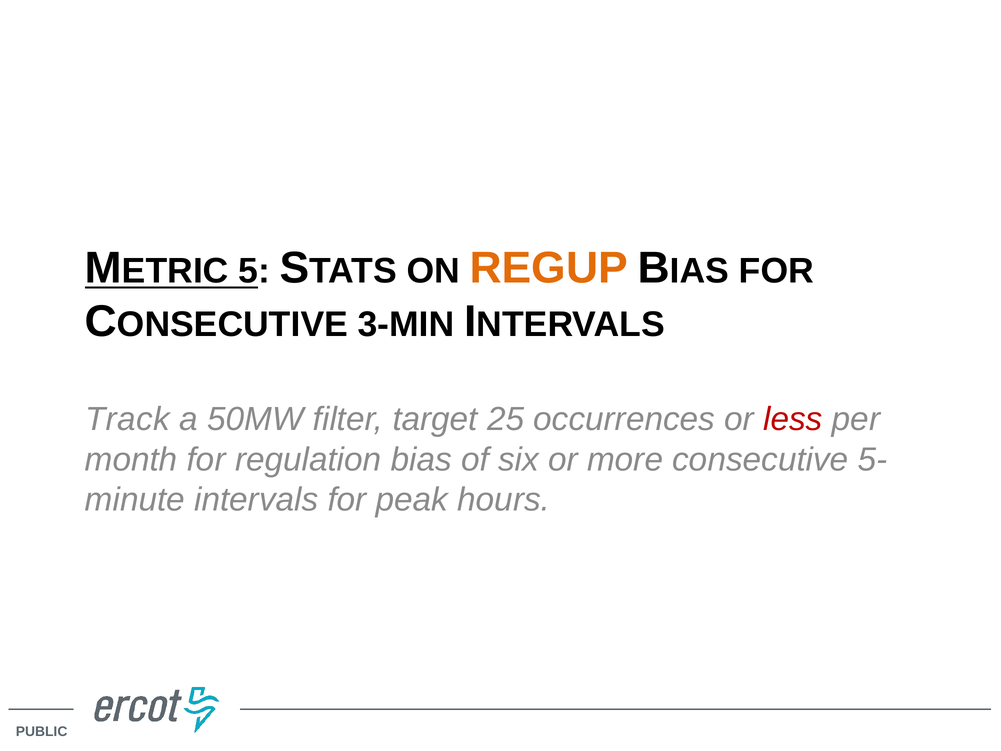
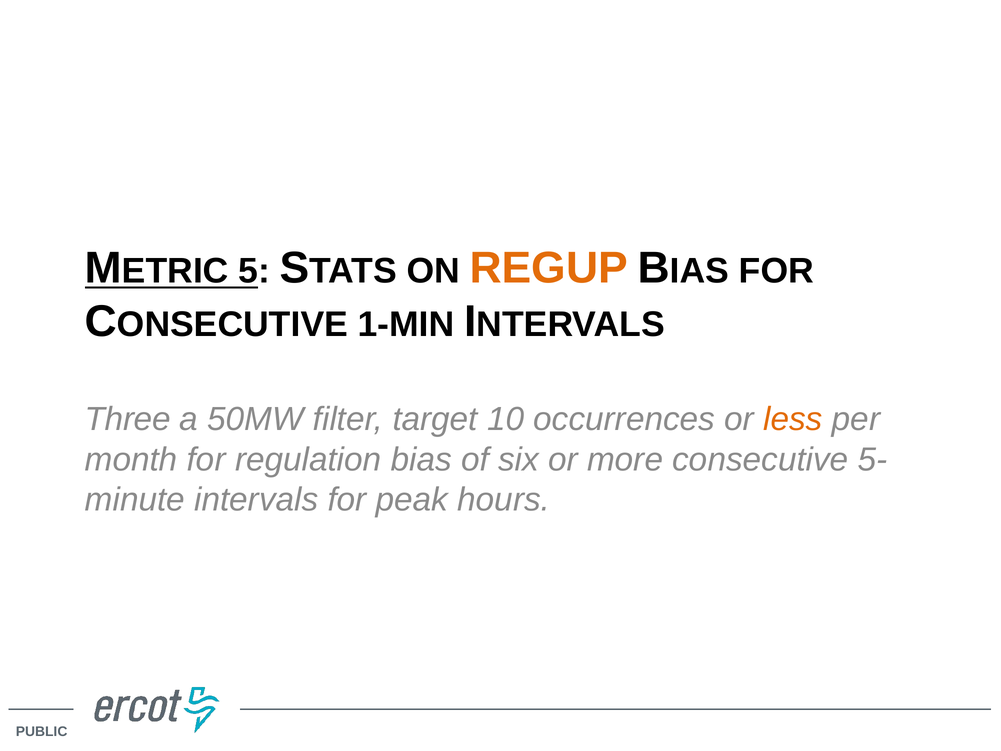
3-MIN: 3-MIN -> 1-MIN (406, 324)
Track: Track -> Three (128, 419)
25: 25 -> 10 (506, 419)
less colour: red -> orange (793, 419)
